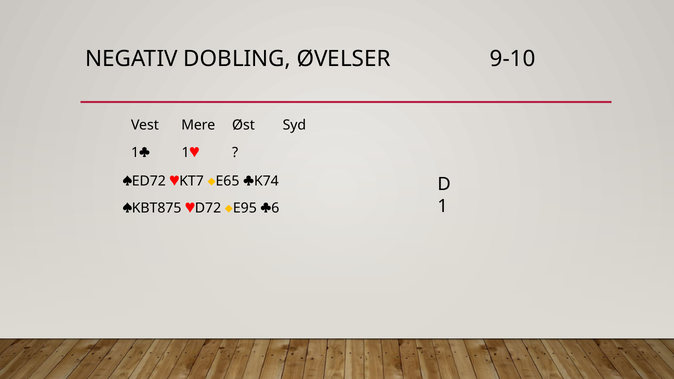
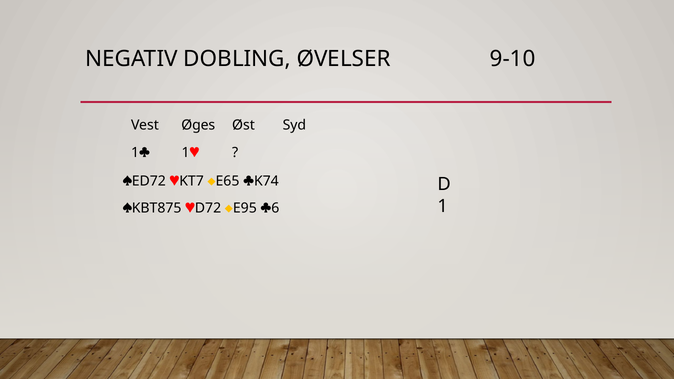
Mere: Mere -> Øges (198, 125)
